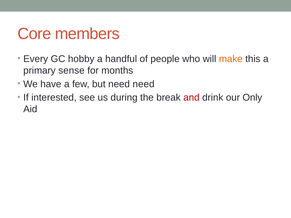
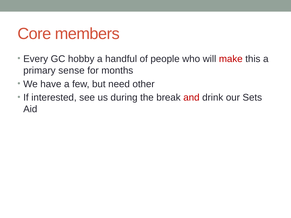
make colour: orange -> red (231, 59)
need need: need -> other (144, 84)
Only: Only -> Sets (252, 98)
